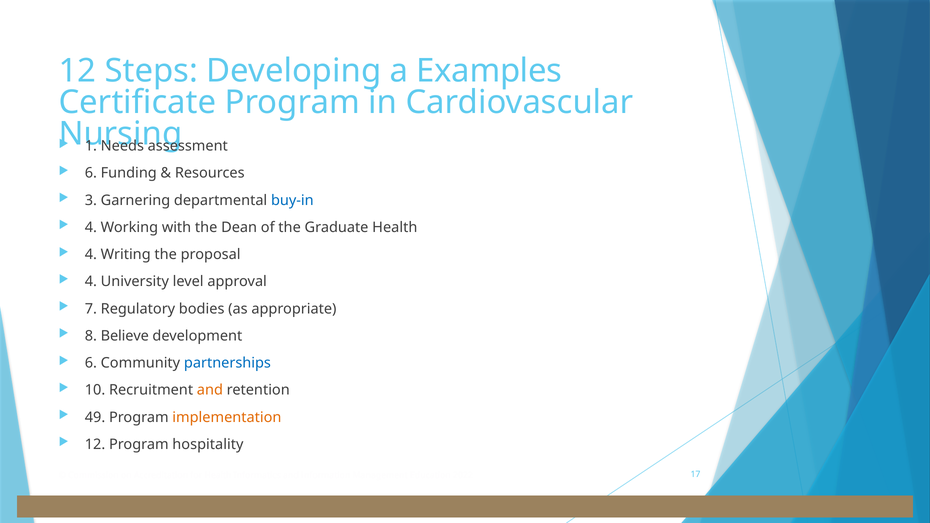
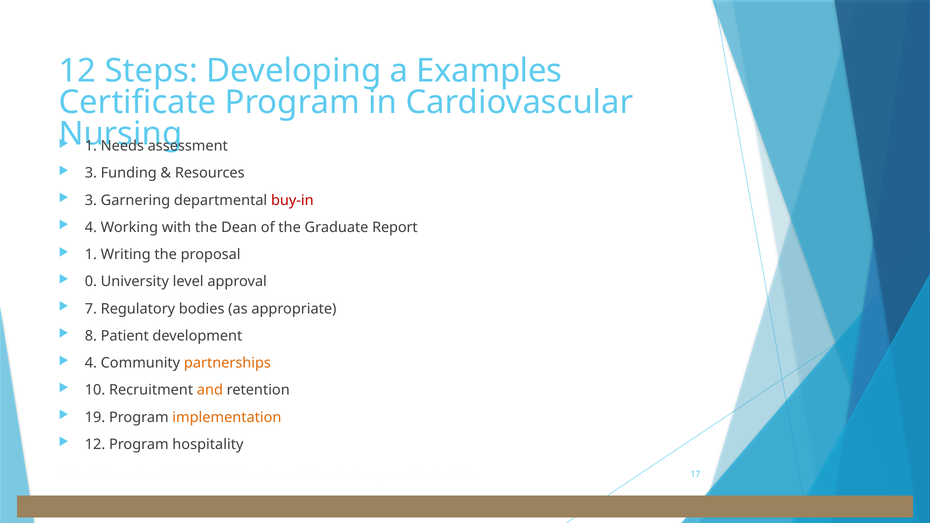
6: 6 -> 3 (91, 173)
buy-in colour: blue -> red (292, 200)
Graduate Health: Health -> Report (395, 227)
4: 4 -> 1 (91, 255)
4: 4 -> 0 (91, 282)
Believe: Believe -> Patient (125, 336)
6: 6 -> 4 (91, 363)
partnerships colour: blue -> orange (227, 363)
49: 49 -> 19 (95, 417)
